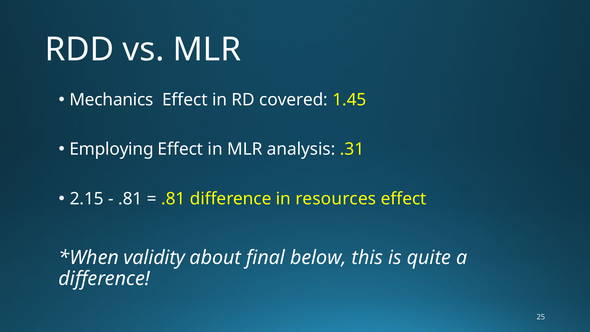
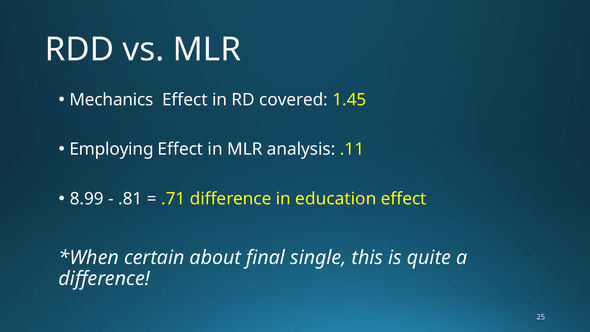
.31: .31 -> .11 (352, 149)
2.15: 2.15 -> 8.99 (87, 199)
.81: .81 -> .71 (173, 199)
resources: resources -> education (336, 199)
validity: validity -> certain (154, 257)
below: below -> single (318, 257)
